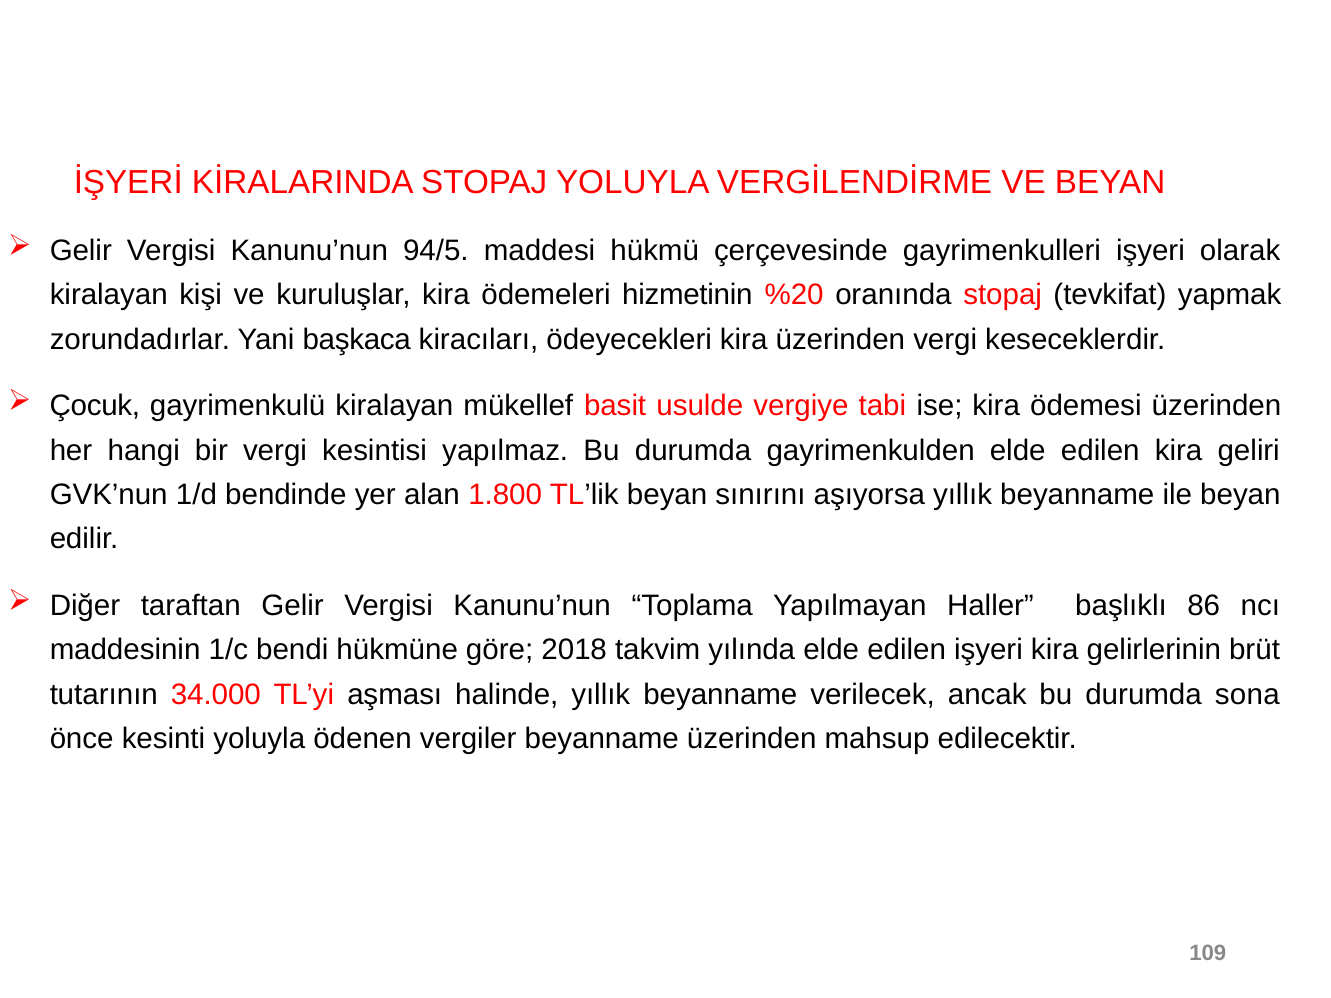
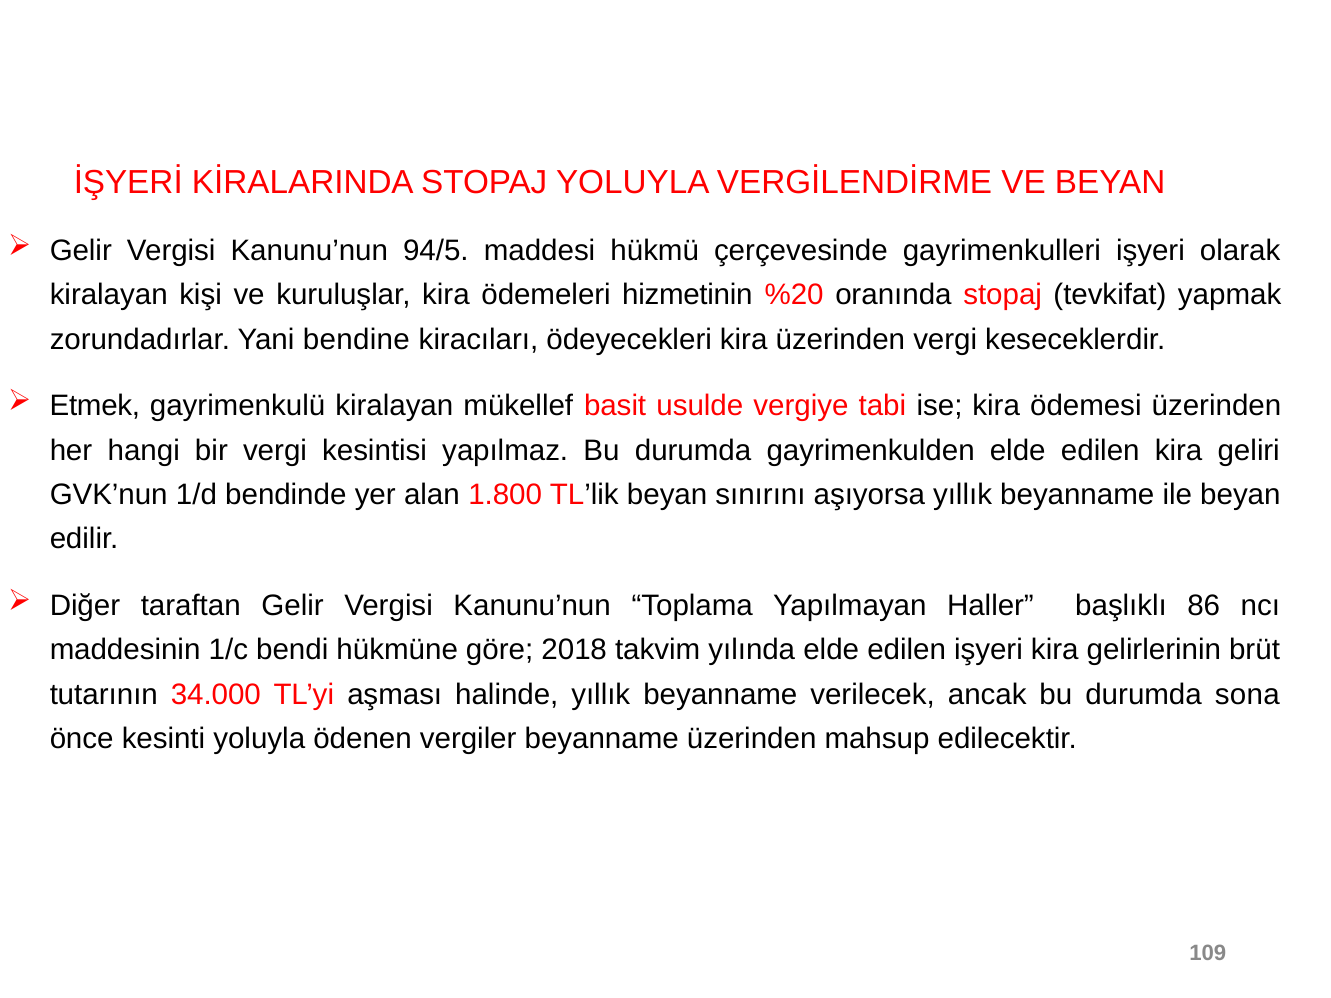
başkaca: başkaca -> bendine (356, 339)
Çocuk: Çocuk -> Etmek (95, 406)
